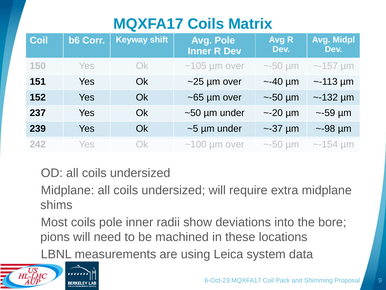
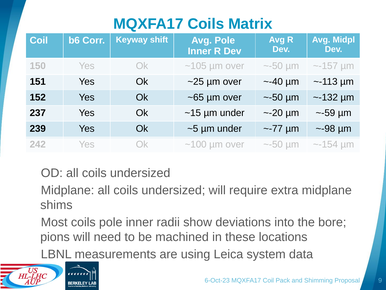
~50: ~50 -> ~15 (193, 113)
~-37: ~-37 -> ~-77 (273, 129)
